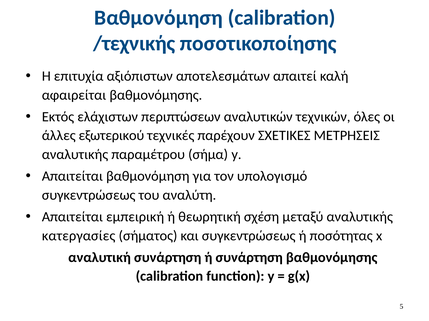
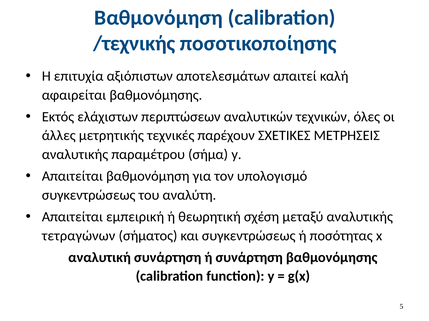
εξωτερικού: εξωτερικού -> μετρητικής (111, 136)
κατεργασίες: κατεργασίες -> τετραγώνων (79, 236)
